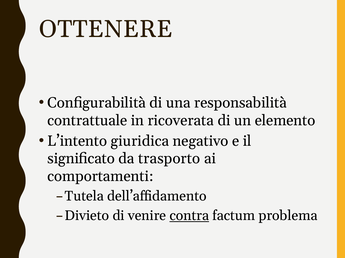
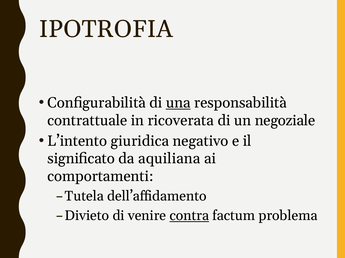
OTTENERE: OTTENERE -> IPOTROFIA (106, 29)
una underline: none -> present (178, 103)
elemento: elemento -> negoziale (285, 121)
trasporto: trasporto -> aquiliana (169, 159)
